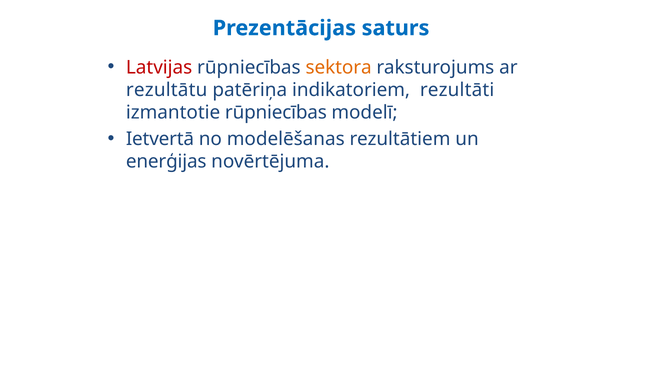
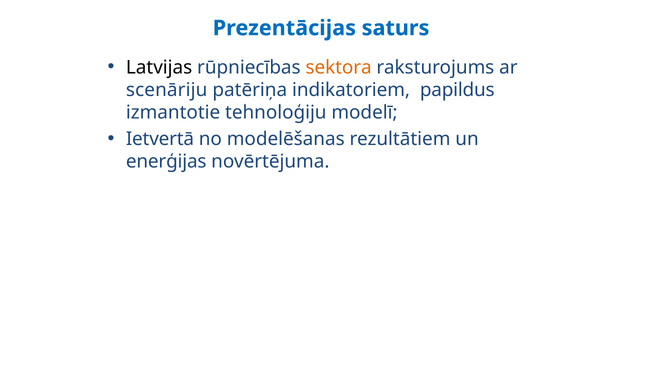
Latvijas colour: red -> black (159, 67)
rezultātu: rezultātu -> scenāriju (167, 90)
rezultāti: rezultāti -> papildus (457, 90)
izmantotie rūpniecības: rūpniecības -> tehnoloģiju (276, 113)
